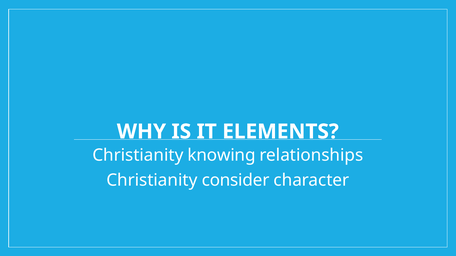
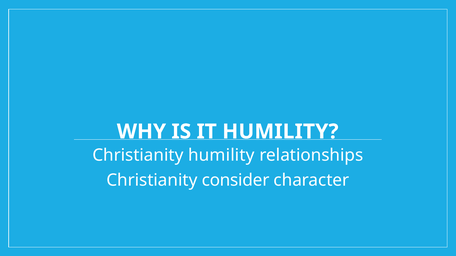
IT ELEMENTS: ELEMENTS -> HUMILITY (280, 132)
Christianity knowing: knowing -> humility (221, 156)
